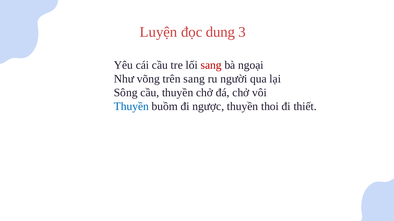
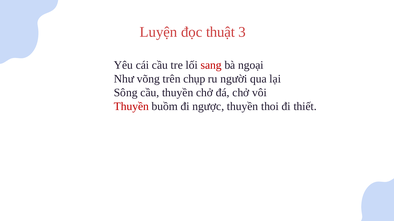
dung: dung -> thuật (221, 32)
trên sang: sang -> chụp (194, 79)
Thuyền colour: blue -> red (131, 107)
